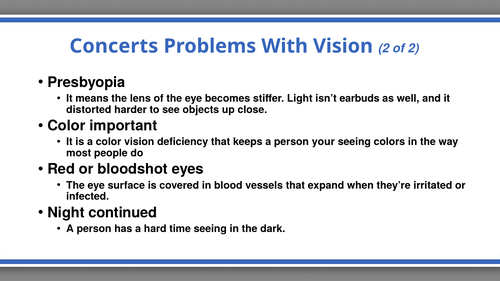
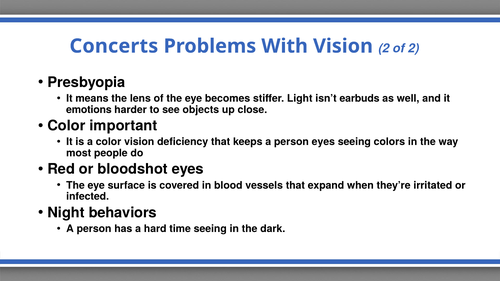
distorted: distorted -> emotions (89, 110)
person your: your -> eyes (323, 142)
continued: continued -> behaviors (123, 213)
